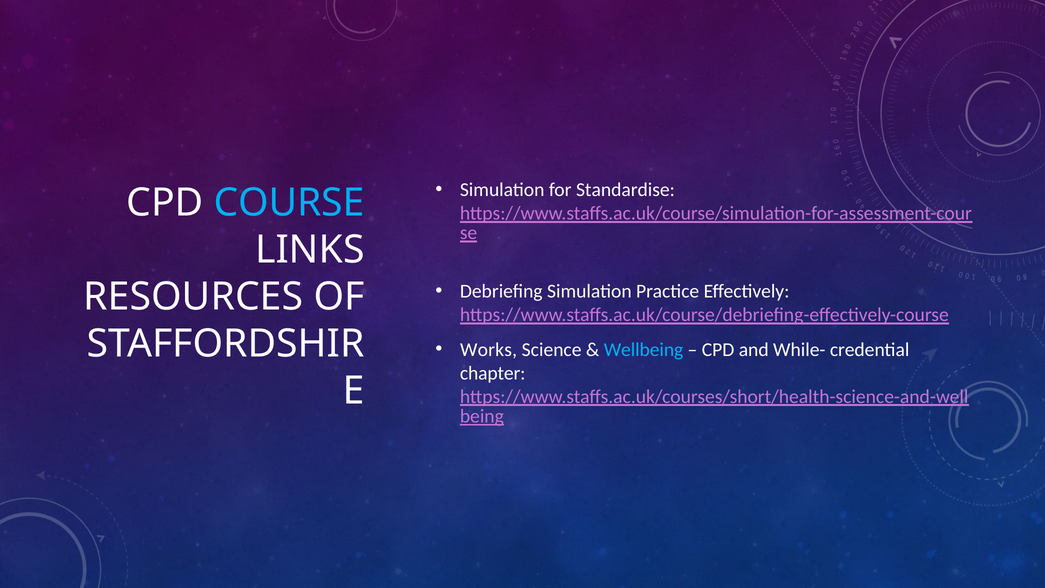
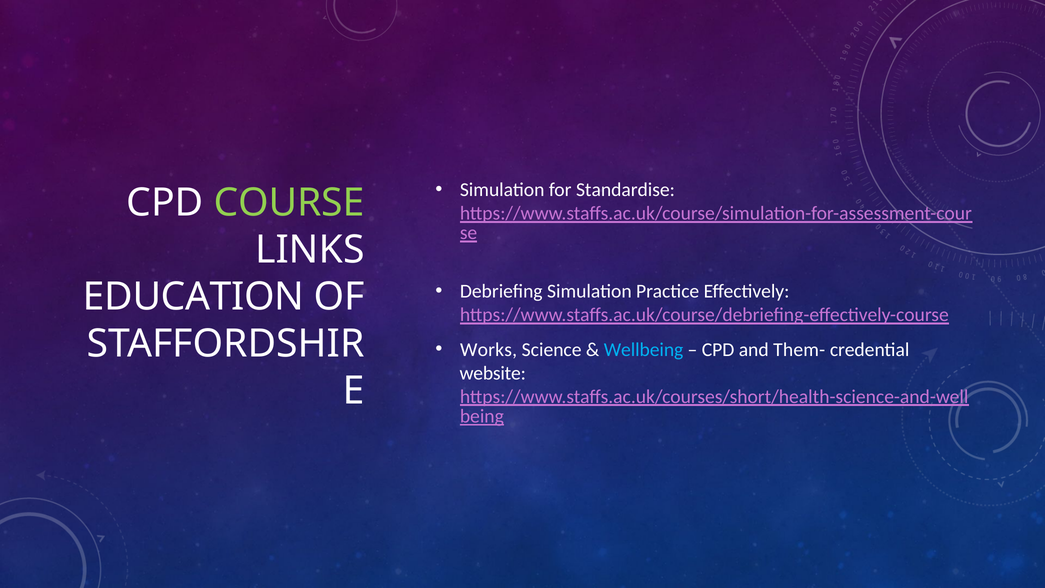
COURSE colour: light blue -> light green (289, 203)
RESOURCES: RESOURCES -> EDUCATION (194, 297)
While-: While- -> Them- (799, 349)
chapter: chapter -> website (493, 373)
